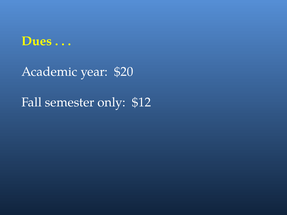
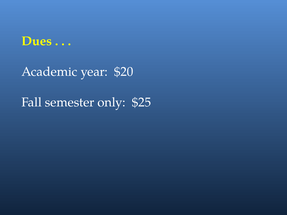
$12: $12 -> $25 (141, 102)
